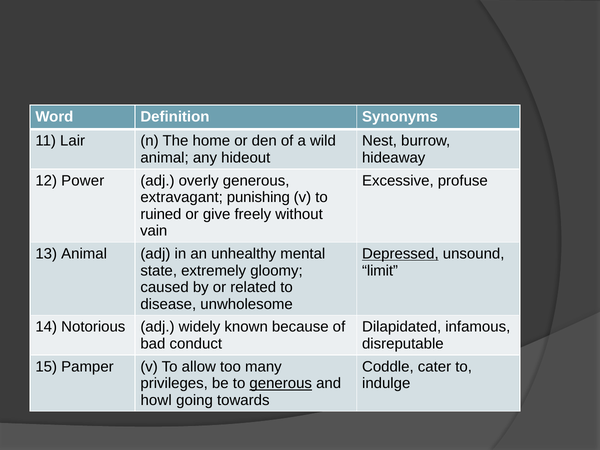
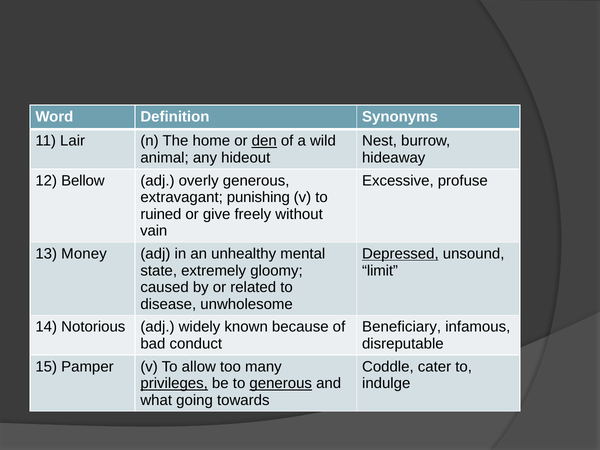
den underline: none -> present (264, 141)
Power: Power -> Bellow (83, 181)
13 Animal: Animal -> Money (84, 254)
Dilapidated: Dilapidated -> Beneficiary (402, 327)
privileges underline: none -> present (174, 383)
howl: howl -> what (156, 400)
